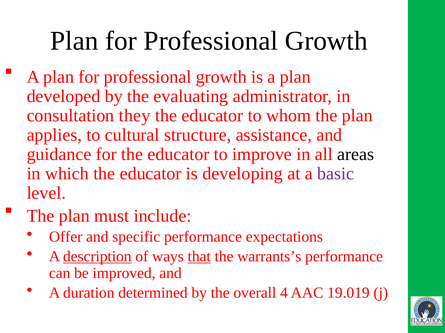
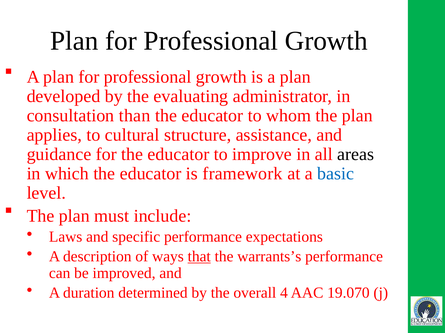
they: they -> than (135, 116)
developing: developing -> framework (243, 174)
basic colour: purple -> blue (336, 174)
Offer: Offer -> Laws (66, 237)
description underline: present -> none (97, 257)
19.019: 19.019 -> 19.070 (348, 293)
